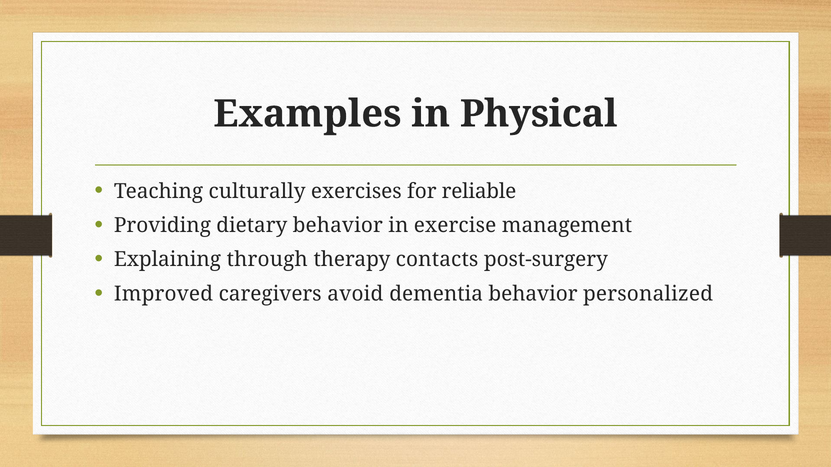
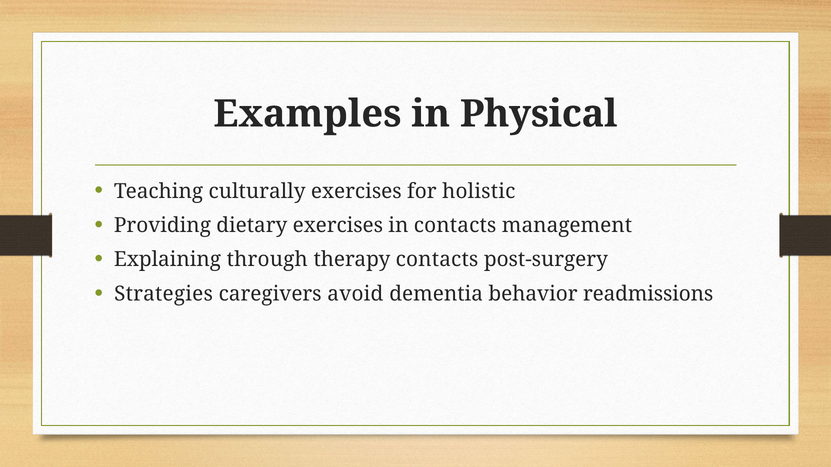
reliable: reliable -> holistic (479, 191)
dietary behavior: behavior -> exercises (338, 226)
in exercise: exercise -> contacts (455, 226)
Improved: Improved -> Strategies (164, 294)
personalized: personalized -> readmissions (648, 294)
